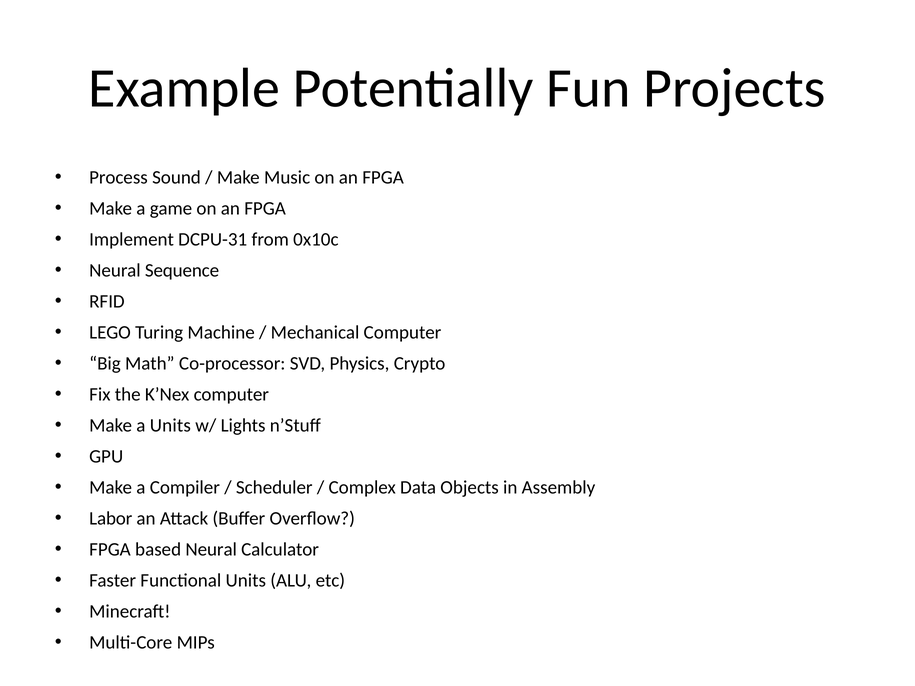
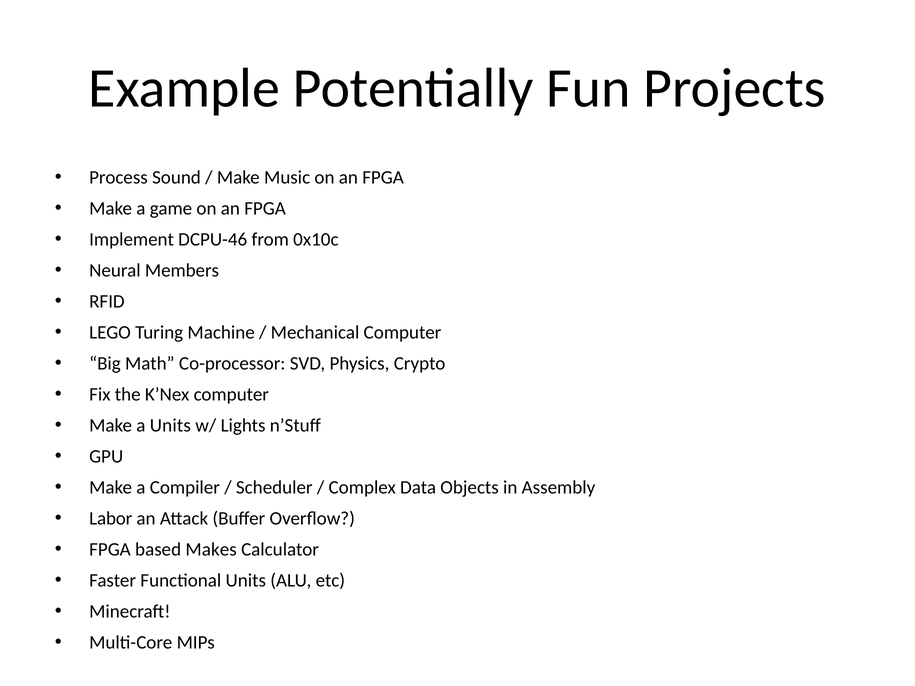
DCPU-31: DCPU-31 -> DCPU-46 (213, 240)
Sequence: Sequence -> Members (182, 271)
based Neural: Neural -> Makes (211, 550)
